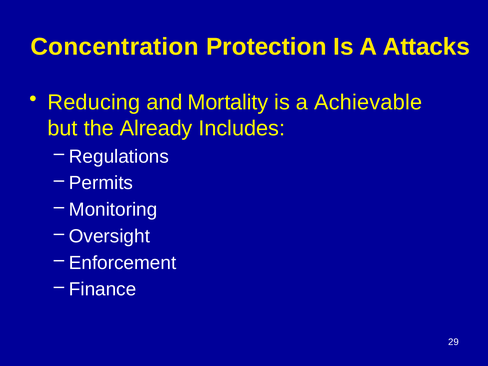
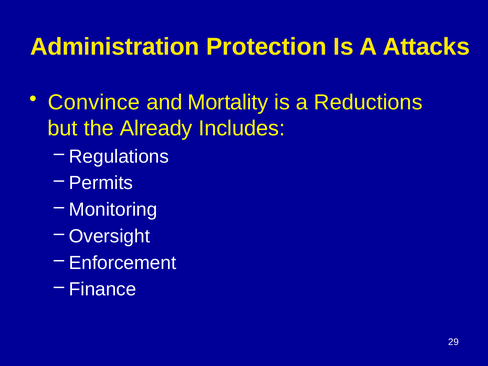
Concentration: Concentration -> Administration (115, 47)
Reducing: Reducing -> Convince (94, 102)
Achievable: Achievable -> Reductions (368, 102)
